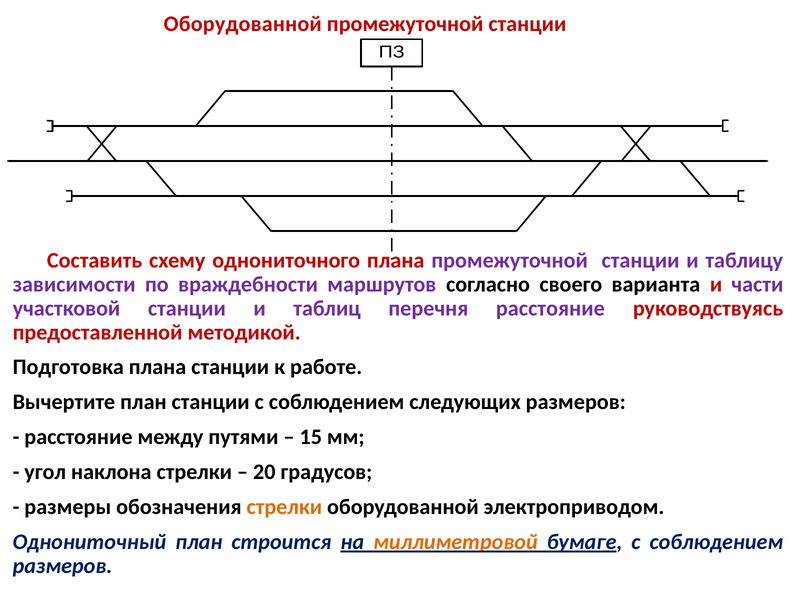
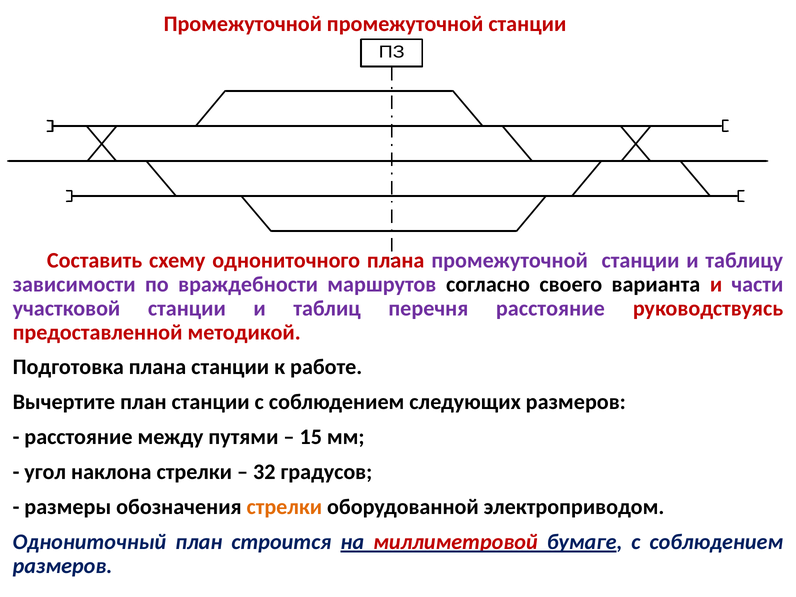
Оборудованной: Оборудованной -> Промежуточной (243, 24)
20: 20 -> 32 (264, 472)
миллиметровой colour: orange -> red (455, 542)
